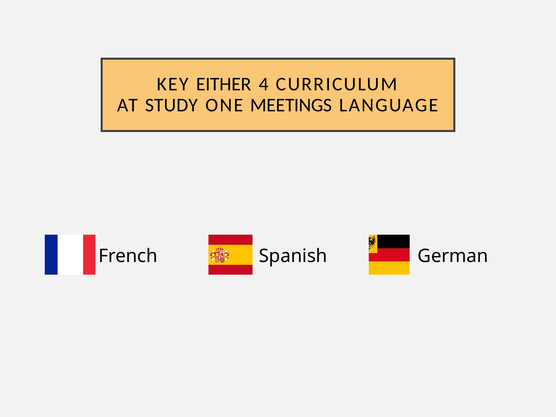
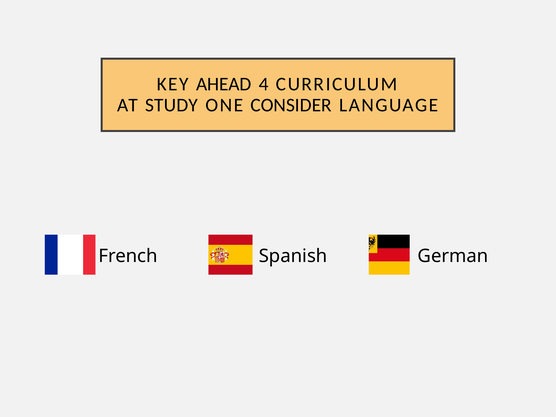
EITHER: EITHER -> AHEAD (224, 84)
MEETINGS: MEETINGS -> CONSIDER (291, 105)
